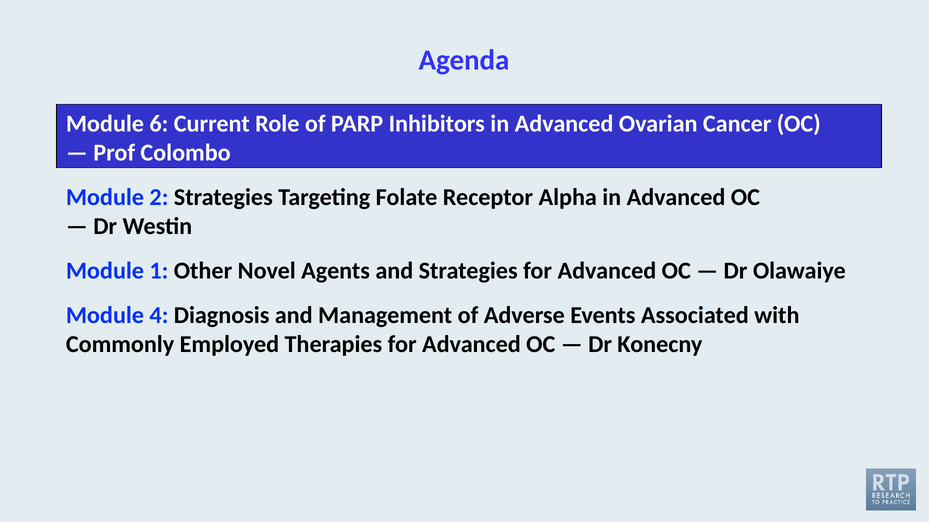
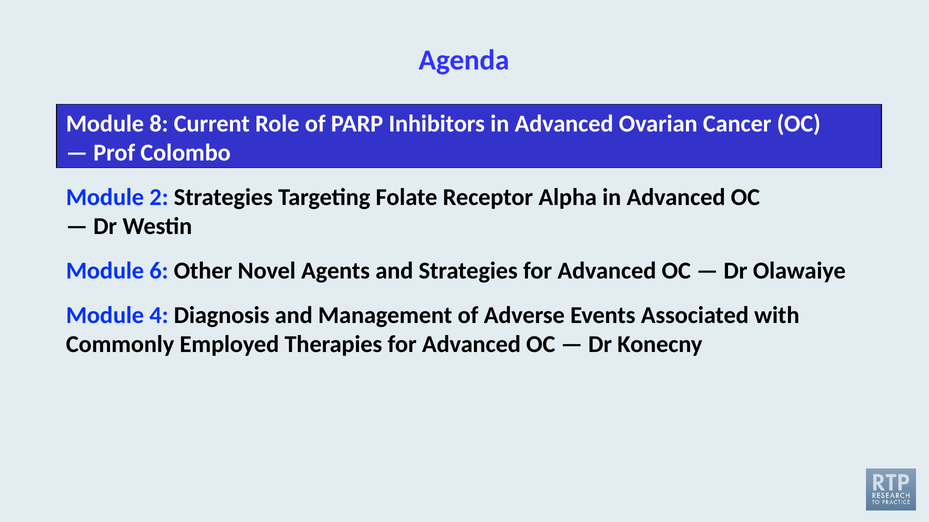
6: 6 -> 8 (159, 124)
1: 1 -> 6 (159, 271)
